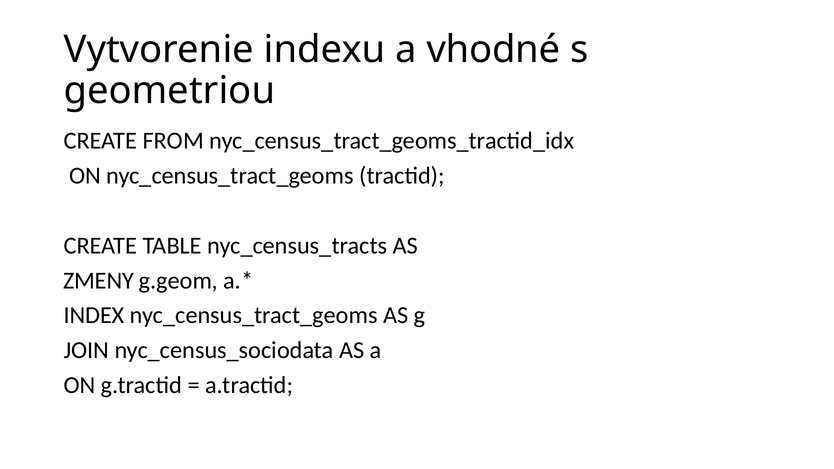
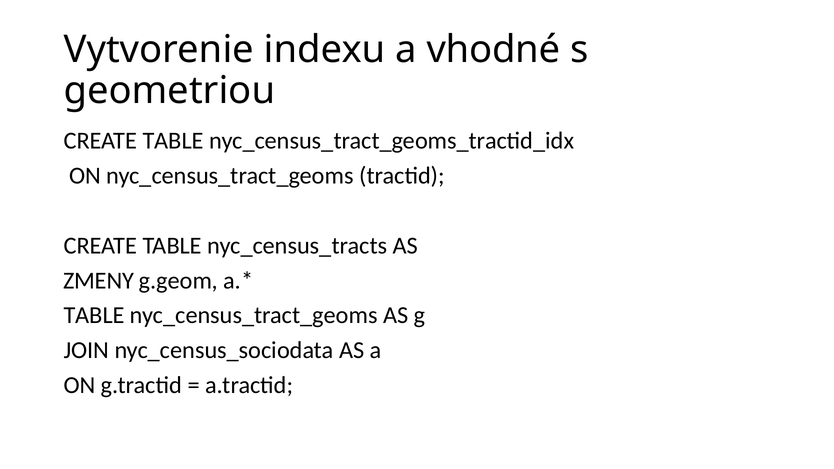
FROM: FROM -> TABLE (173, 141)
INDEX: INDEX -> TABLE (94, 316)
